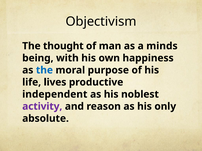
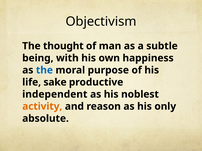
minds: minds -> subtle (162, 46)
lives: lives -> sake (55, 82)
activity colour: purple -> orange (42, 107)
